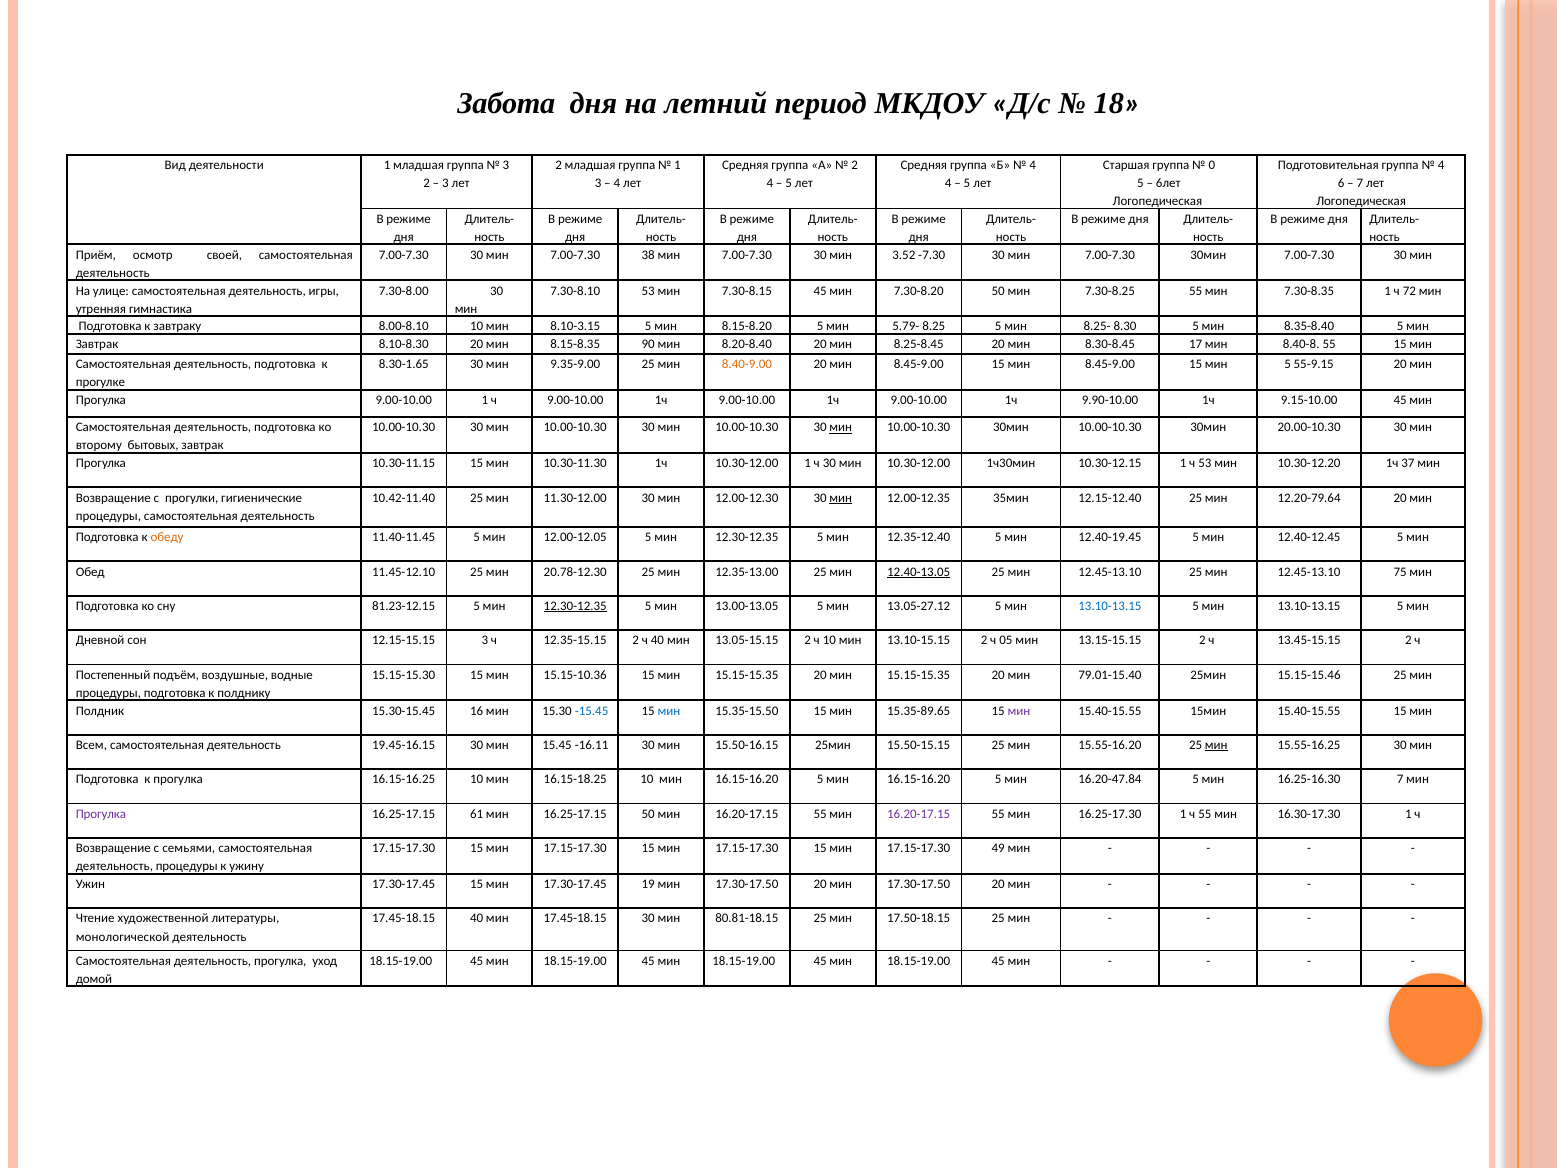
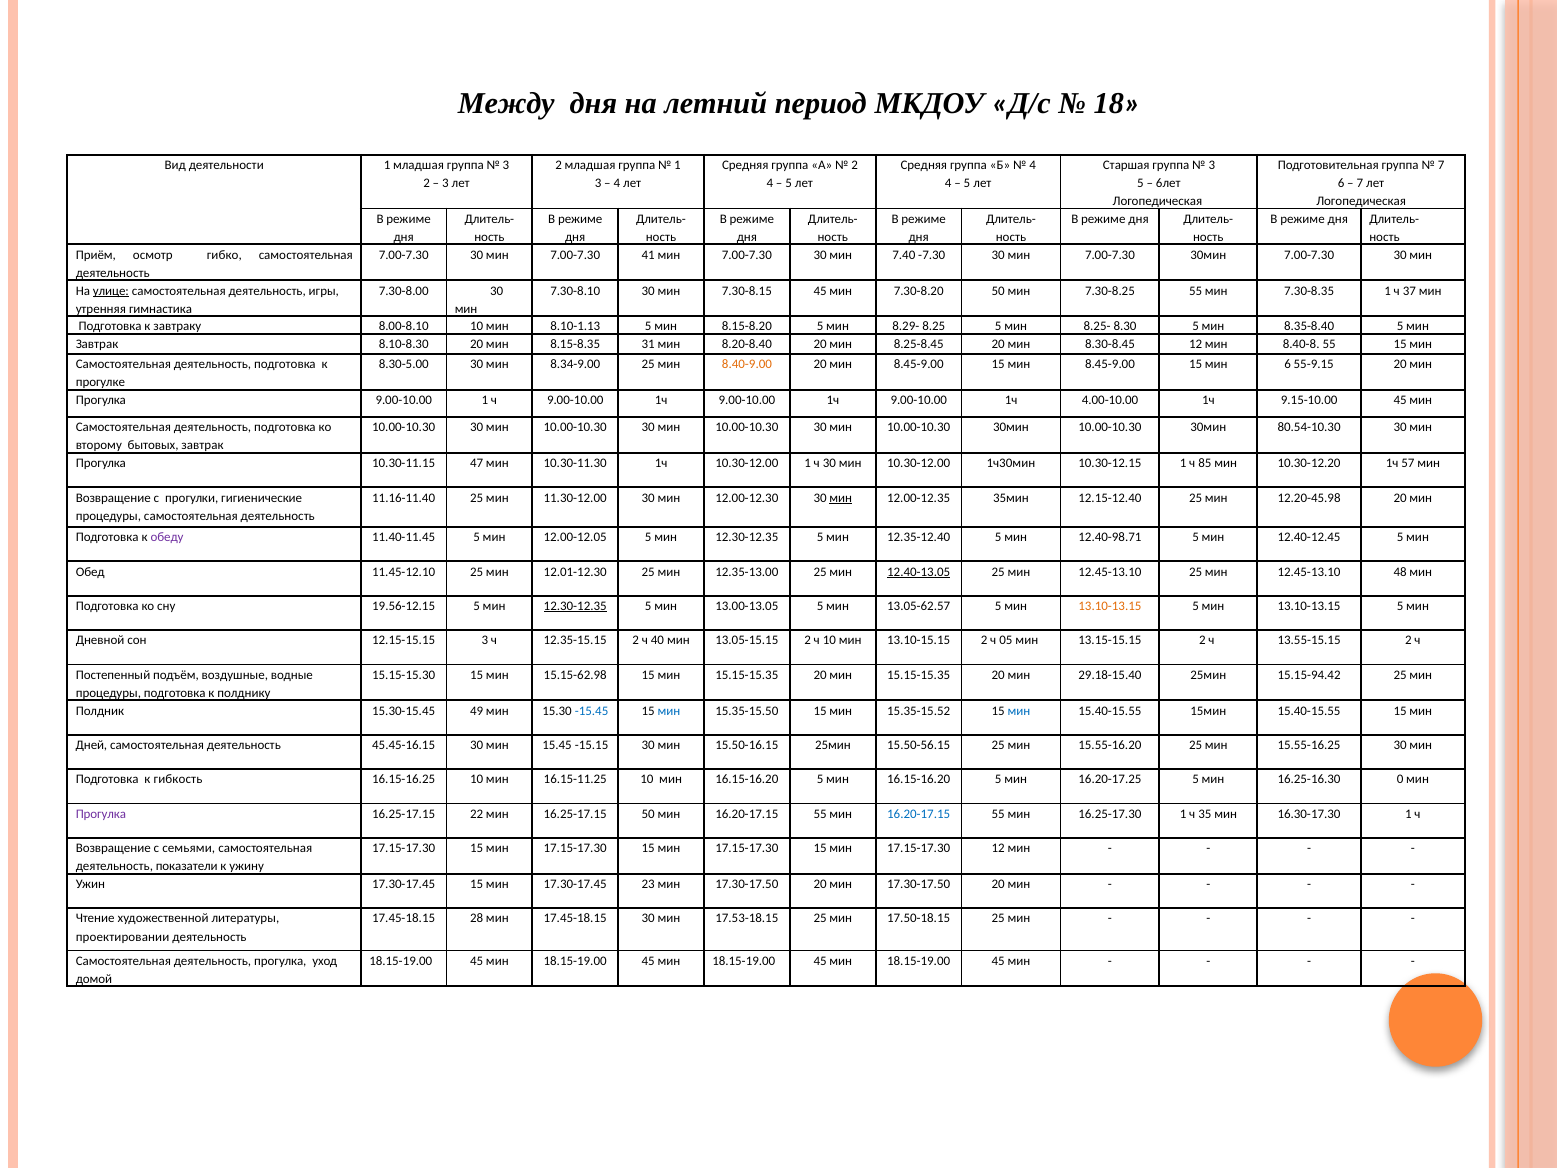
Забота: Забота -> Между (506, 103)
0: 0 -> 3 (1212, 165)
4: 4 -> 7 (1441, 165)
своей: своей -> гибко (224, 255)
38: 38 -> 41 (648, 255)
3.52: 3.52 -> 7.40 (904, 255)
улице underline: none -> present (111, 291)
7.30-8.10 53: 53 -> 30 (648, 291)
72: 72 -> 37 (1409, 291)
8.10-3.15: 8.10-3.15 -> 8.10-1.13 (575, 327)
5.79-: 5.79- -> 8.29- (906, 327)
90: 90 -> 31 (648, 345)
8.30-8.45 17: 17 -> 12 (1196, 345)
8.30-1.65: 8.30-1.65 -> 8.30-5.00 (404, 364)
9.35-9.00: 9.35-9.00 -> 8.34-9.00 (575, 364)
мин 5: 5 -> 6 (1288, 364)
9.90-10.00: 9.90-10.00 -> 4.00-10.00 (1110, 400)
мин underline: present -> none (841, 427)
20.00-10.30: 20.00-10.30 -> 80.54-10.30 (1309, 427)
10.30-11.15 15: 15 -> 47 (477, 463)
ч 53: 53 -> 85 (1205, 463)
37: 37 -> 57 (1408, 463)
10.42-11.40: 10.42-11.40 -> 11.16-11.40 (404, 498)
12.20-79.64: 12.20-79.64 -> 12.20-45.98 (1309, 498)
обеду colour: orange -> purple (167, 537)
12.40-19.45: 12.40-19.45 -> 12.40-98.71 (1110, 537)
20.78-12.30: 20.78-12.30 -> 12.01-12.30 (575, 572)
75: 75 -> 48 (1400, 572)
81.23-12.15: 81.23-12.15 -> 19.56-12.15 (404, 606)
13.05-27.12: 13.05-27.12 -> 13.05-62.57 (919, 606)
13.10-13.15 colour: blue -> orange (1110, 606)
13.45-15.15: 13.45-15.15 -> 13.55-15.15 (1309, 640)
15.15-10.36: 15.15-10.36 -> 15.15-62.98 (575, 675)
79.01-15.40: 79.01-15.40 -> 29.18-15.40 (1110, 675)
15.15-15.46: 15.15-15.46 -> 15.15-94.42 (1309, 675)
16: 16 -> 49 (477, 711)
15.35-89.65: 15.35-89.65 -> 15.35-15.52 (919, 711)
мин colour: purple -> blue (1019, 711)
Всем: Всем -> Дней (91, 745)
19.45-16.15: 19.45-16.15 -> 45.45-16.15 (404, 745)
-16.11: -16.11 -> -15.15 (592, 745)
15.50-15.15: 15.50-15.15 -> 15.50-56.15 (919, 745)
мин underline: present -> none (1216, 745)
к прогулка: прогулка -> гибкость (178, 779)
16.15-18.25: 16.15-18.25 -> 16.15-11.25 (575, 779)
16.20-47.84: 16.20-47.84 -> 16.20-17.25 (1110, 779)
16.25-16.30 7: 7 -> 0 (1400, 779)
61: 61 -> 22 (477, 814)
16.20-17.15 colour: purple -> blue (919, 814)
ч 55: 55 -> 35 (1205, 814)
17.15-17.30 49: 49 -> 12 (998, 848)
деятельность процедуры: процедуры -> показатели (187, 866)
19: 19 -> 23 (648, 884)
17.45-18.15 40: 40 -> 28 (477, 919)
80.81-18.15: 80.81-18.15 -> 17.53-18.15 (747, 919)
монологической: монологической -> проектировании (123, 937)
